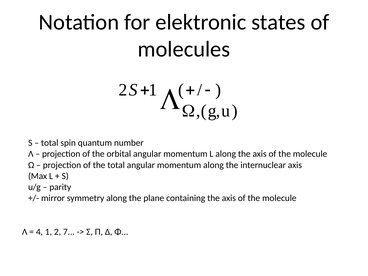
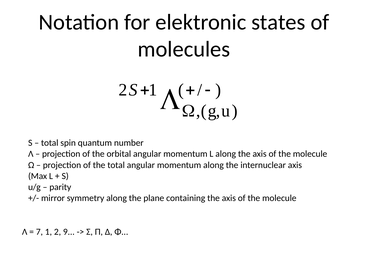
4: 4 -> 7 (39, 232)
7: 7 -> 9 (69, 232)
